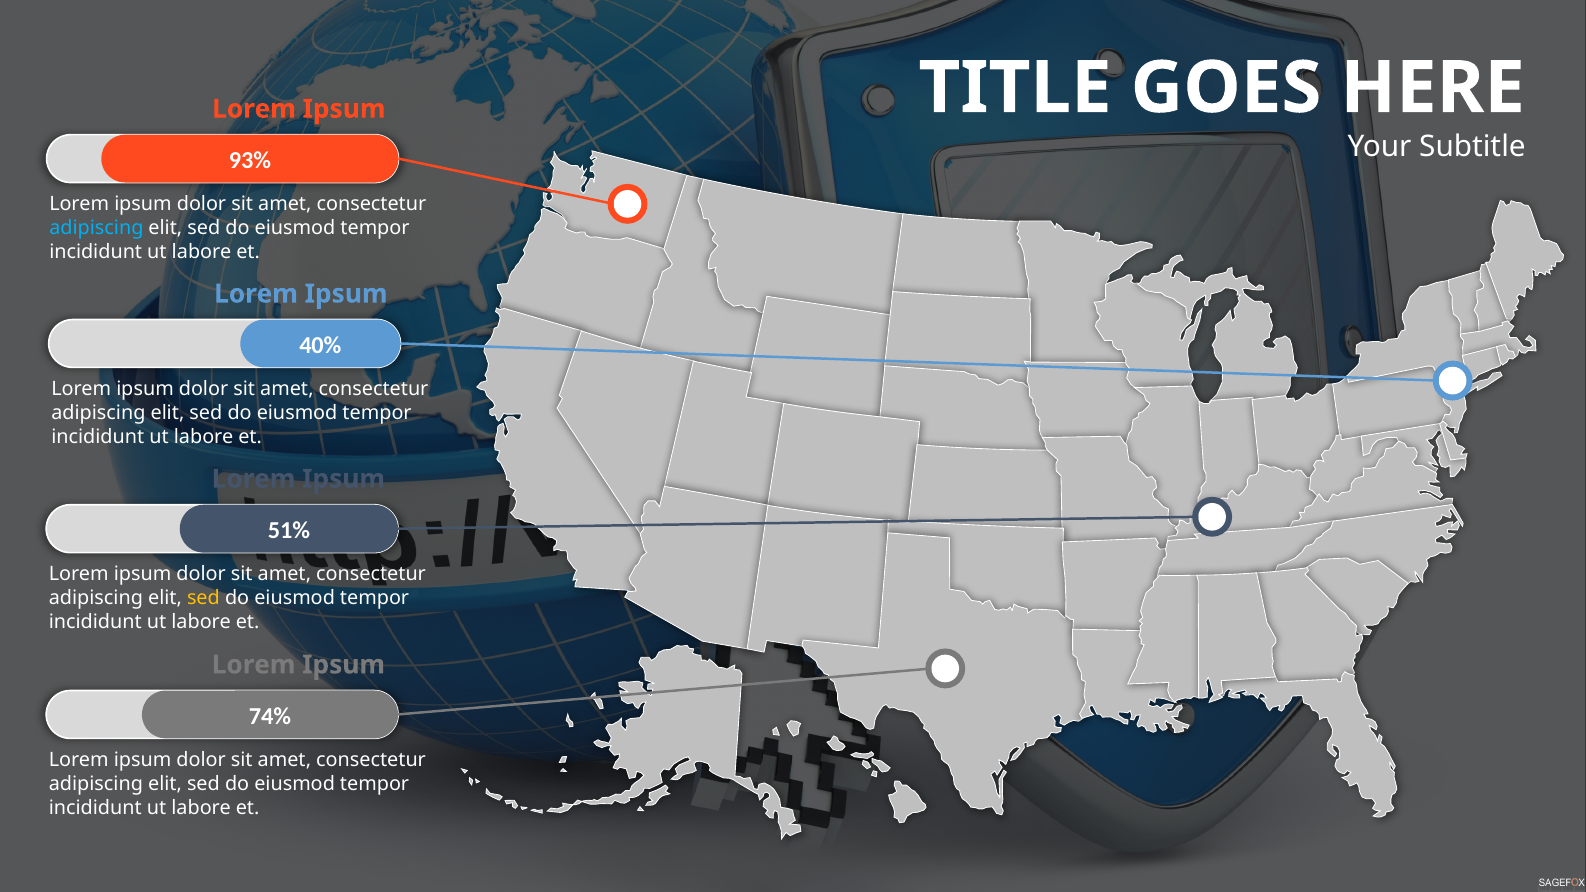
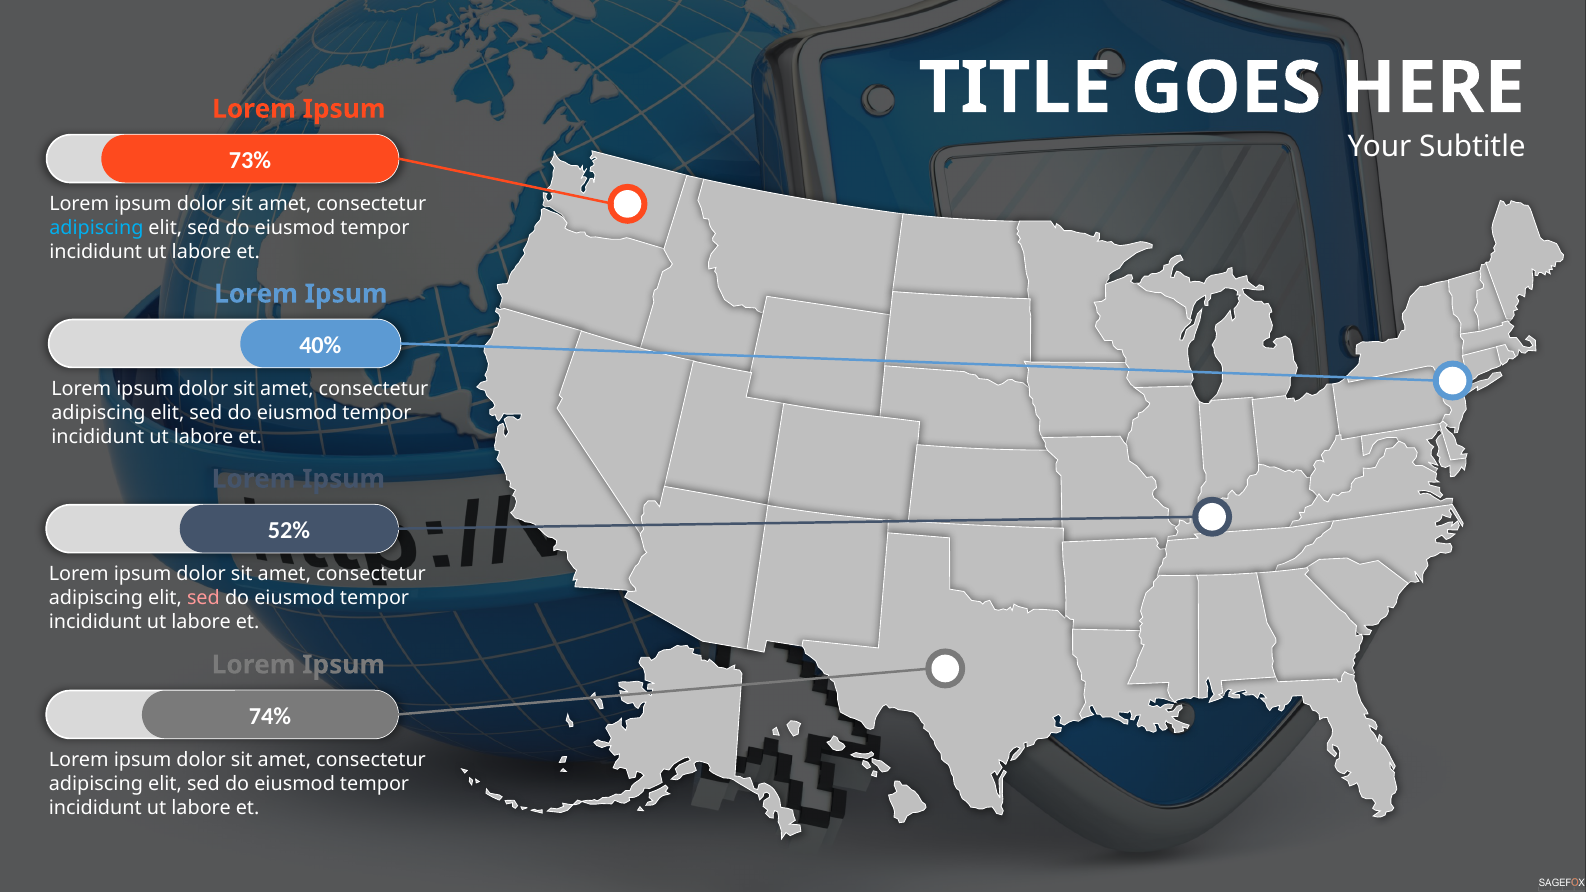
93%: 93% -> 73% (250, 160)
51%: 51% -> 52% (289, 530)
sed colour: yellow -> pink (203, 598)
